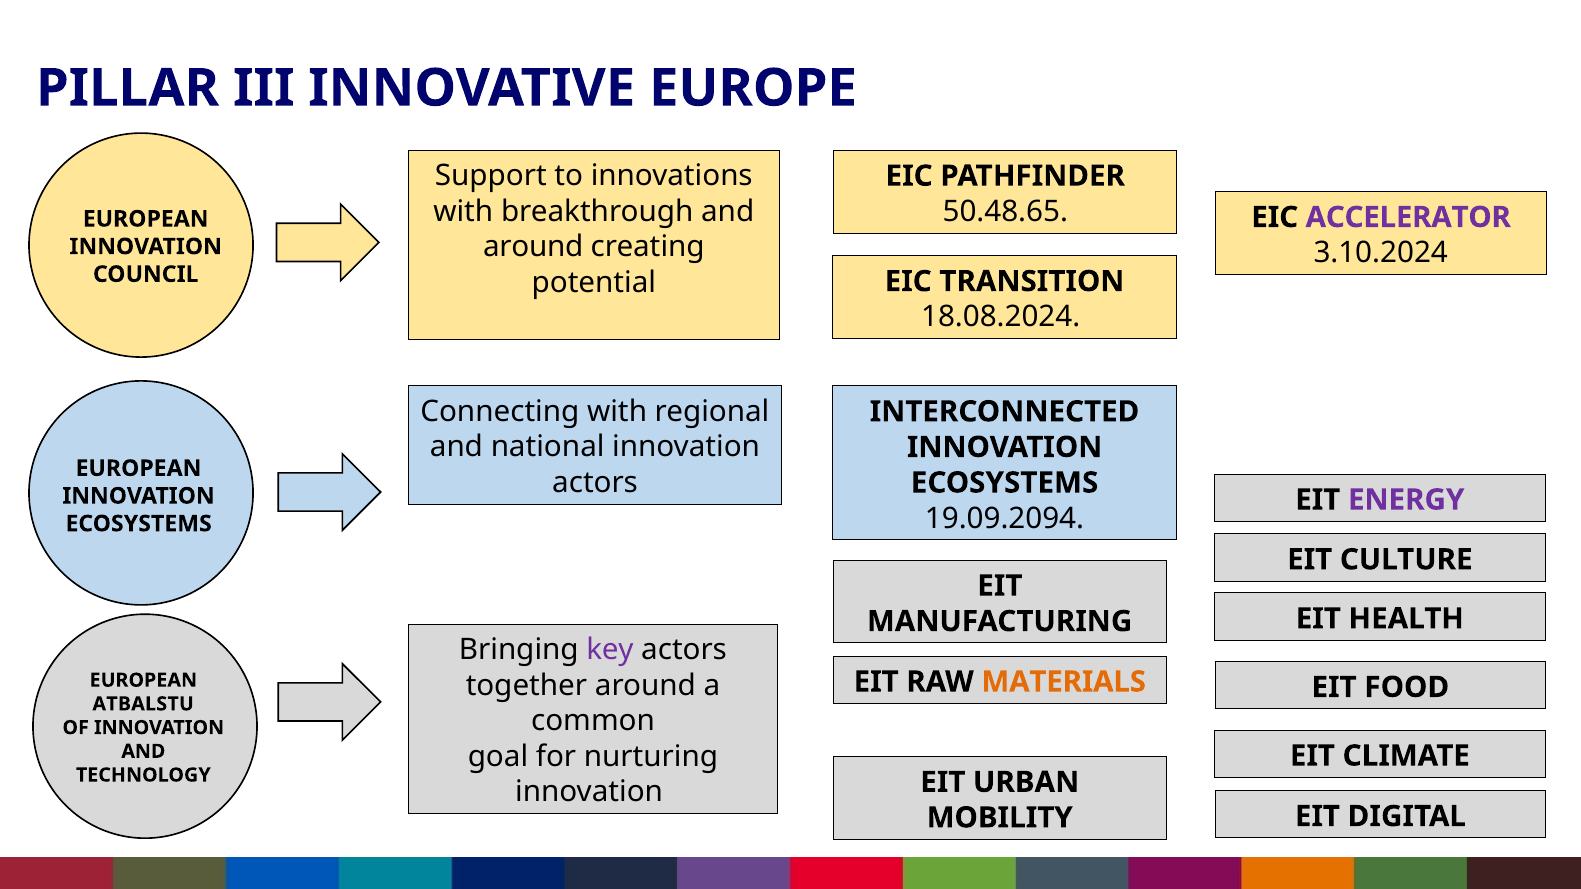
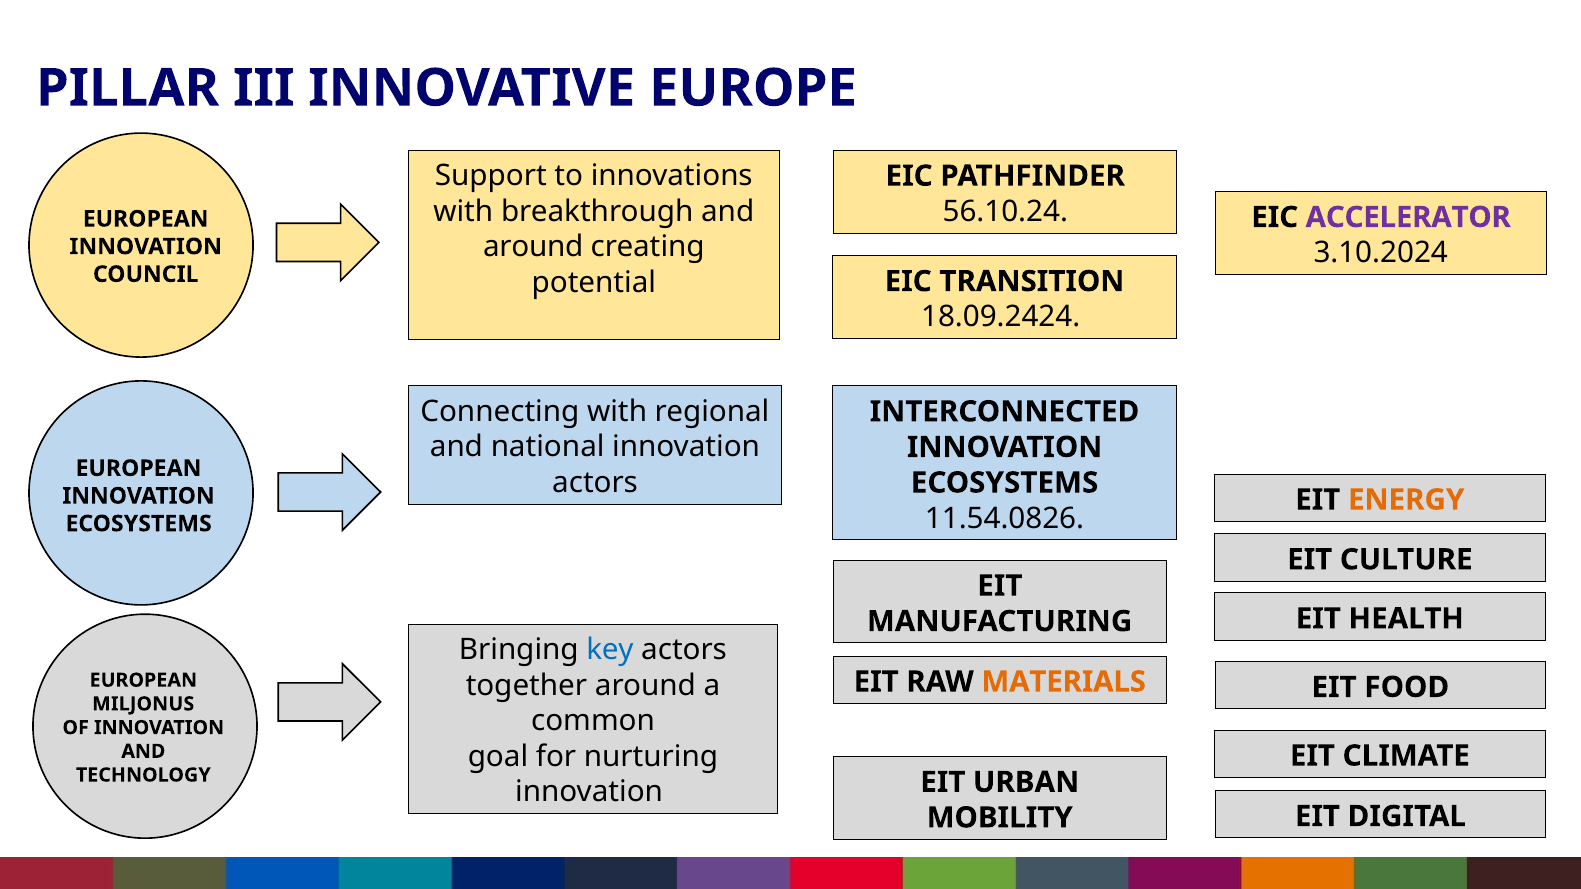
50.48.65: 50.48.65 -> 56.10.24 (1005, 212)
18.08.2024: 18.08.2024 -> 18.09.2424 (1001, 317)
ENERGY colour: purple -> orange (1406, 500)
19.09.2094: 19.09.2094 -> 11.54.0826 (1005, 519)
key colour: purple -> blue (610, 650)
ATBALSTU: ATBALSTU -> MILJONUS (143, 704)
